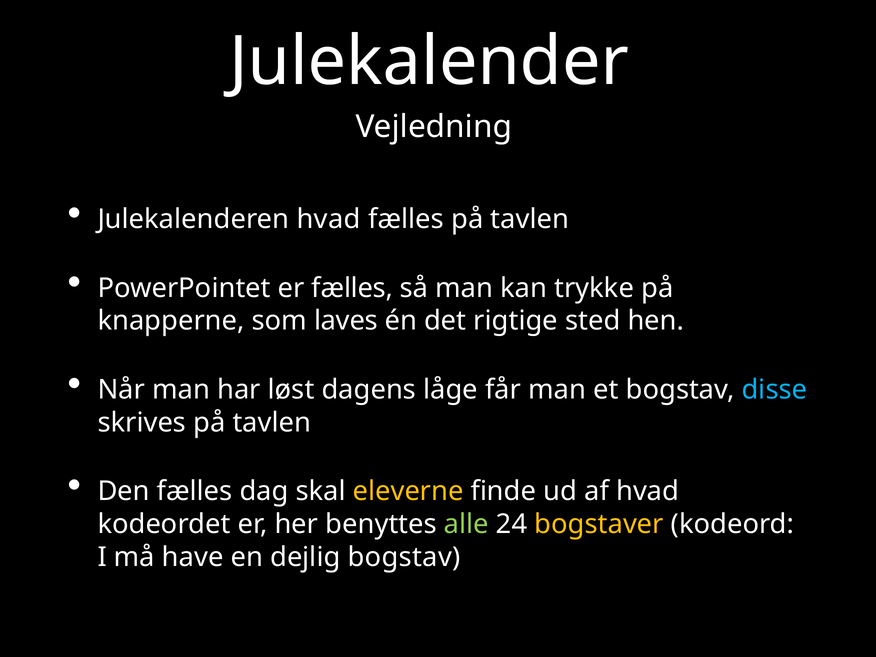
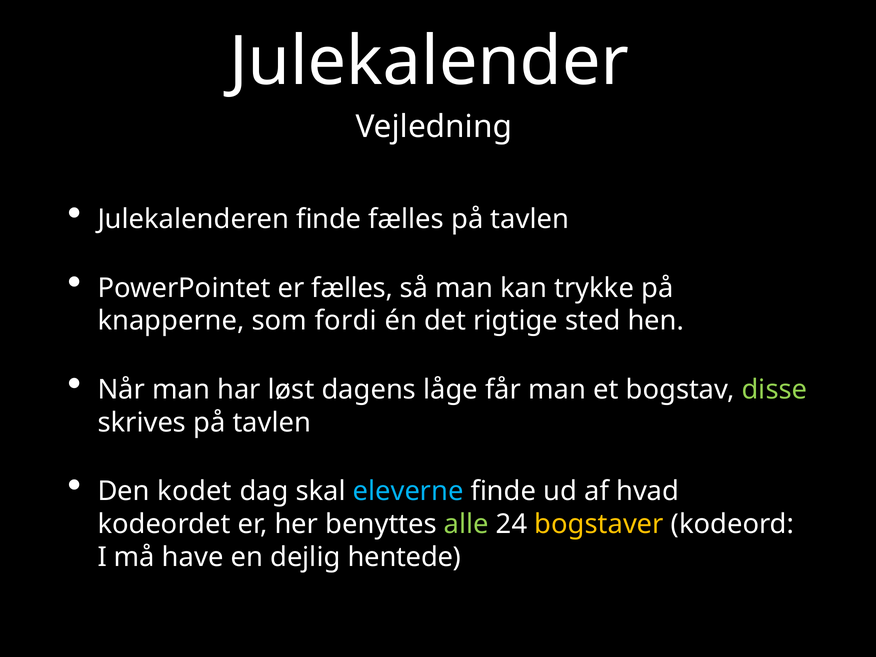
Julekalenderen hvad: hvad -> finde (329, 219)
laves: laves -> fordi (346, 321)
disse colour: light blue -> light green (774, 390)
Den fælles: fælles -> kodet (195, 491)
eleverne colour: yellow -> light blue (408, 491)
dejlig bogstav: bogstav -> hentede (404, 557)
